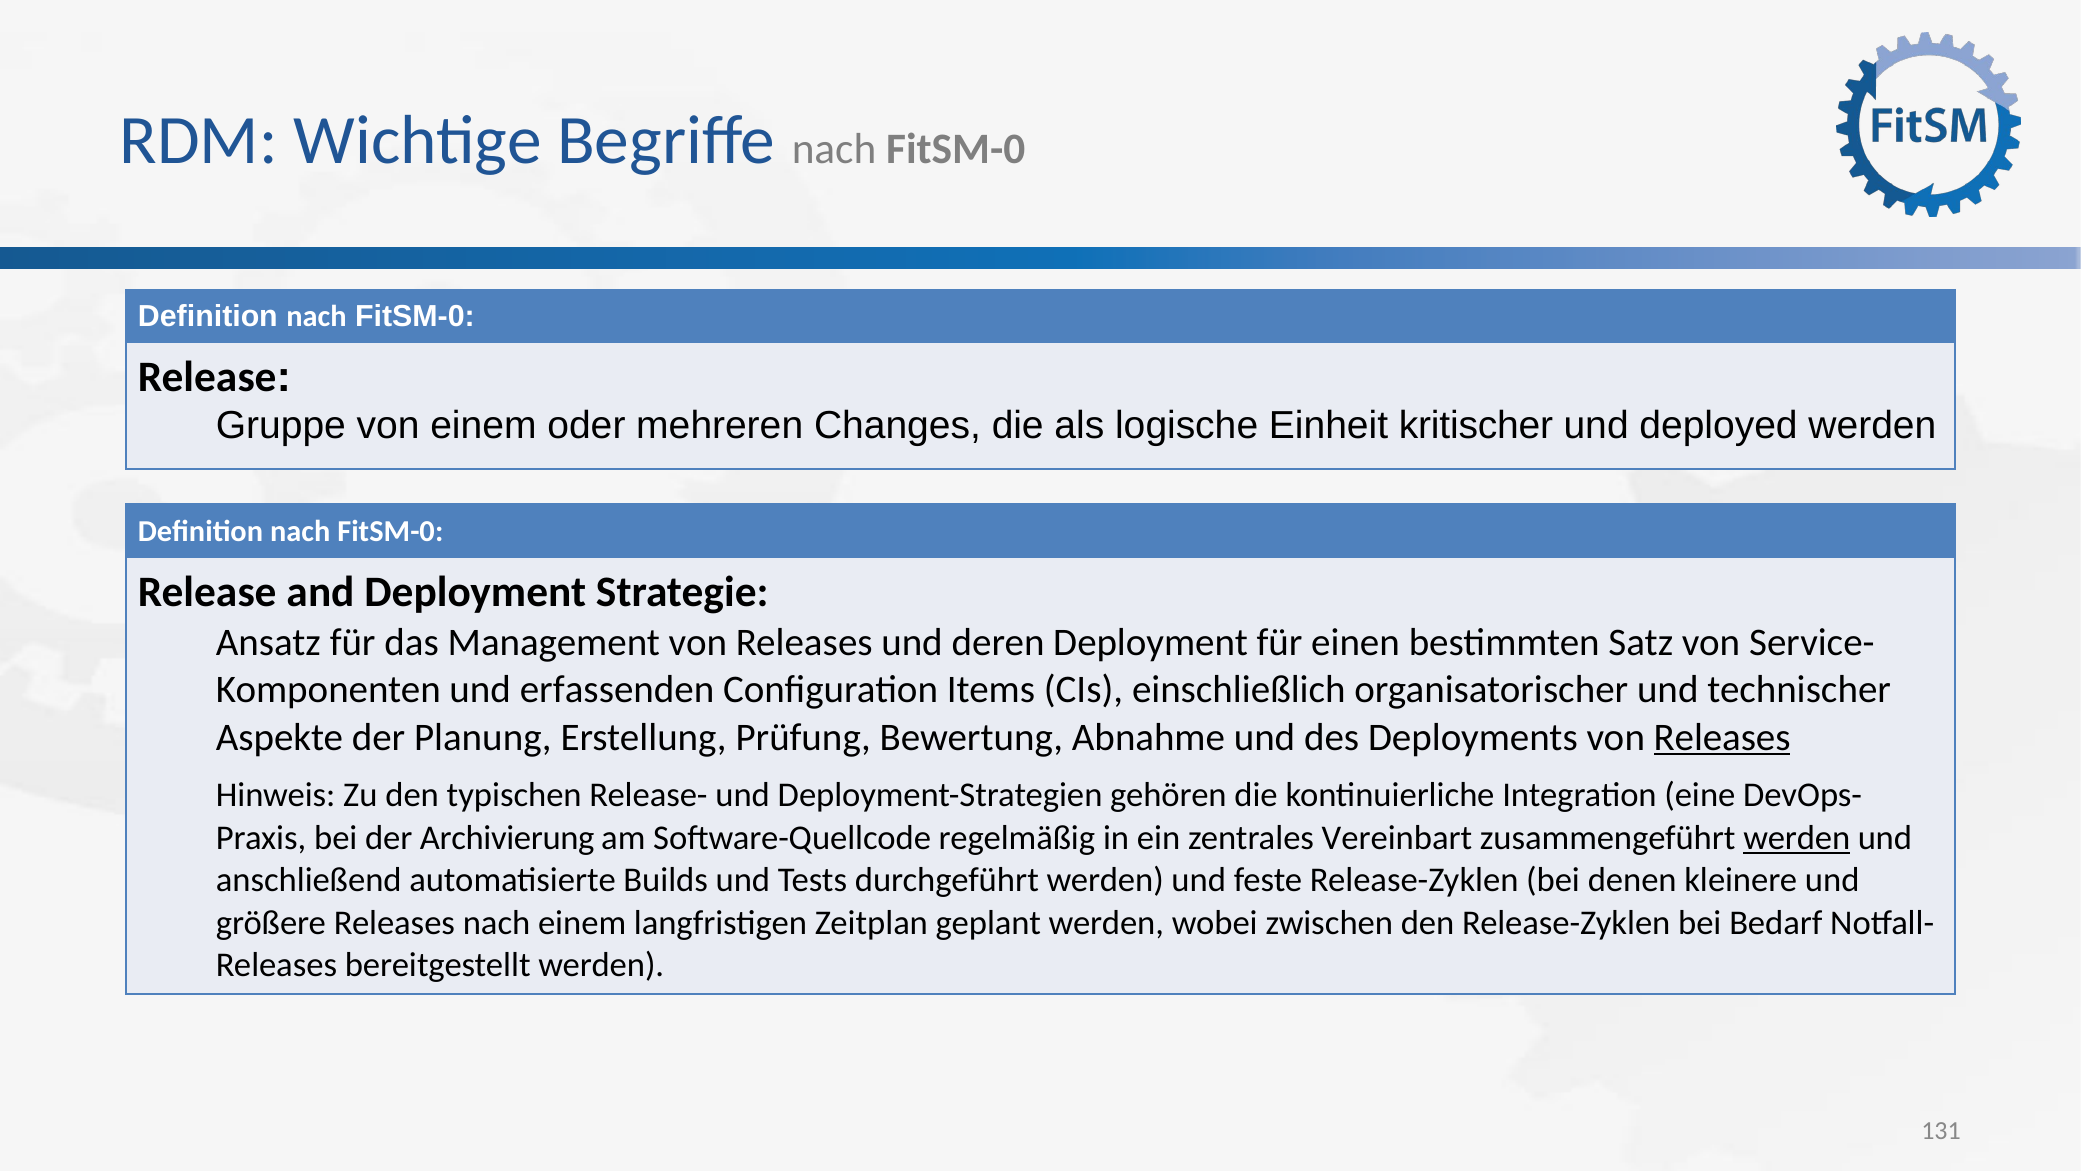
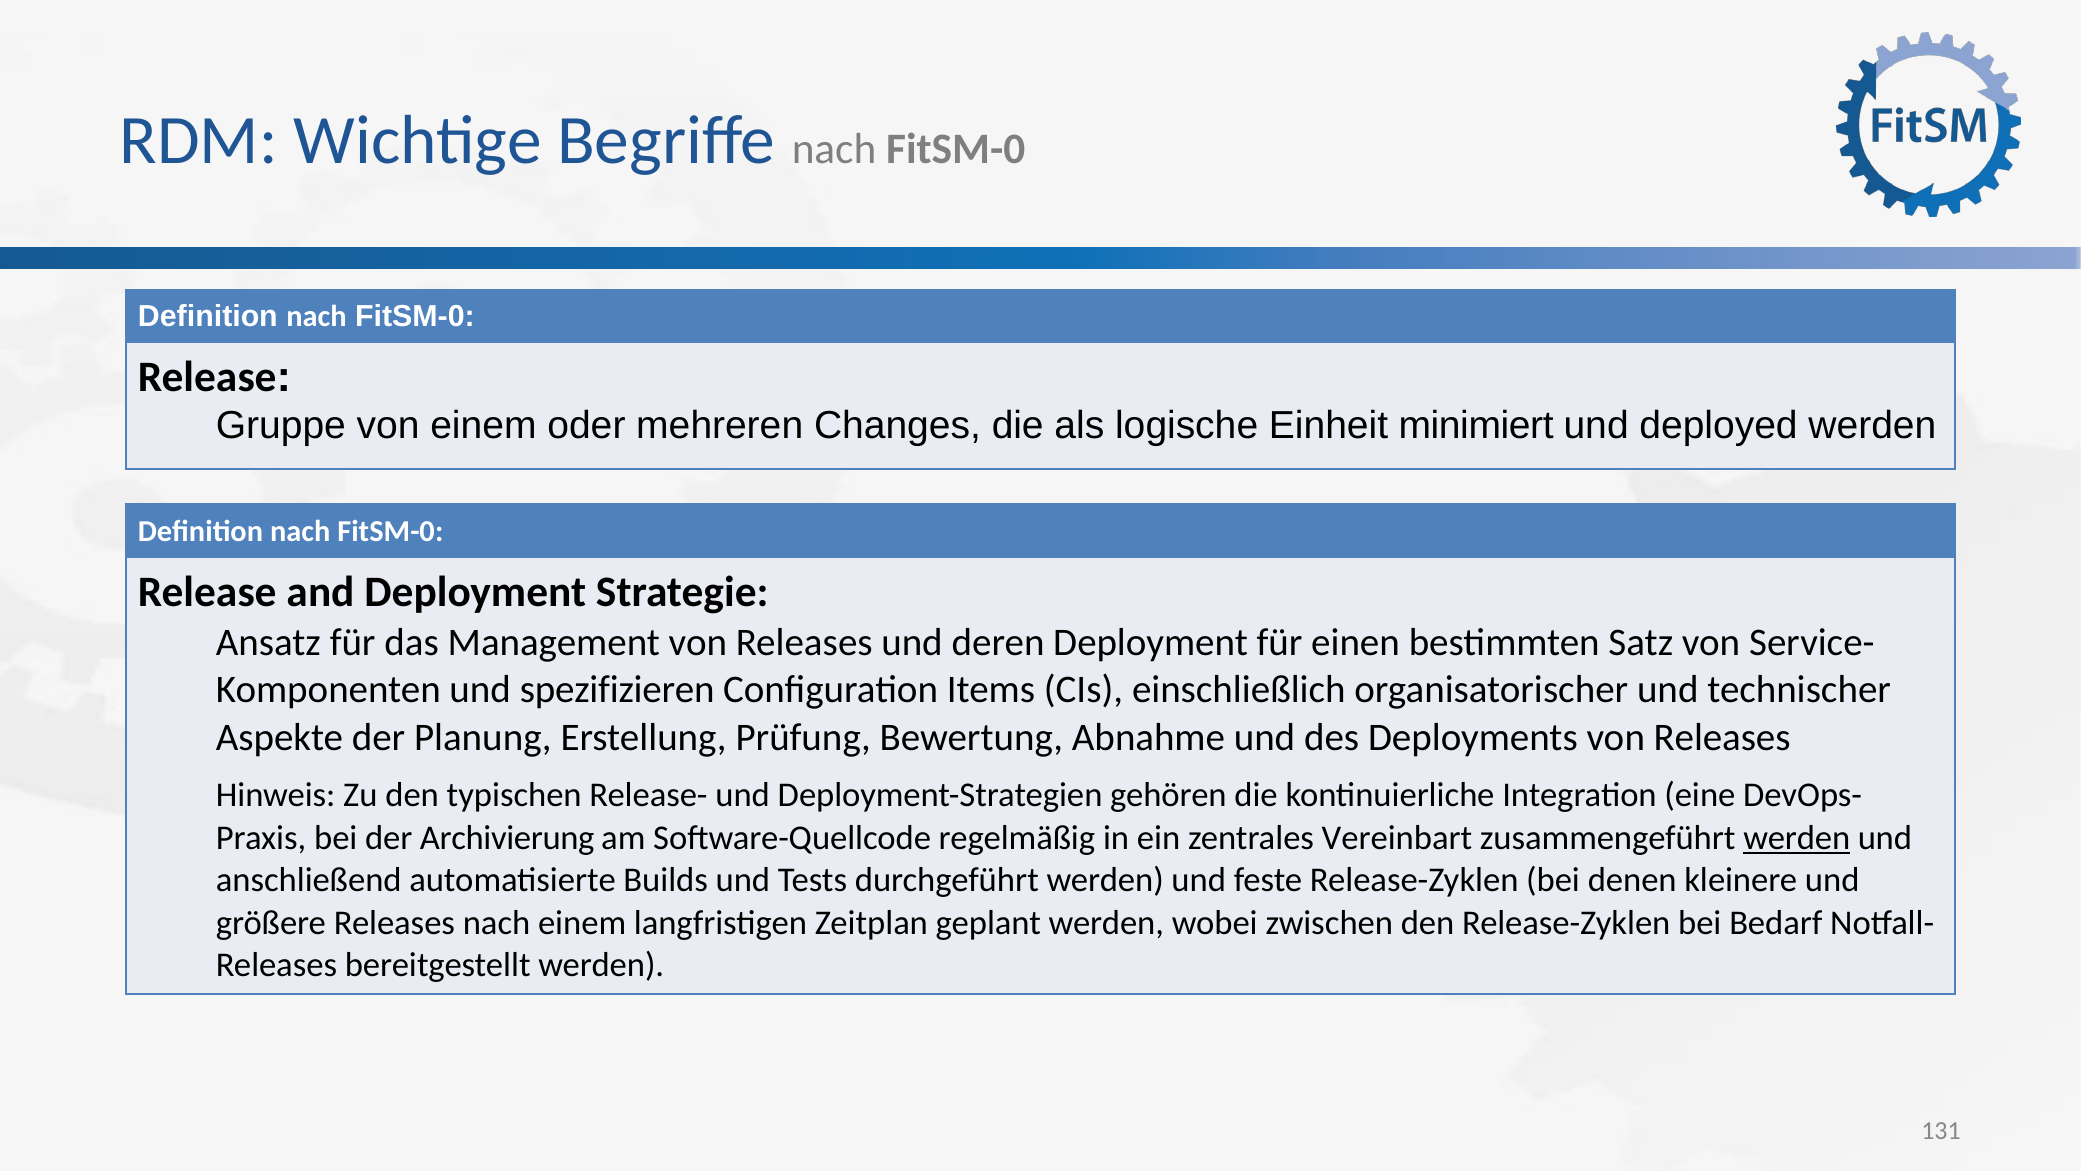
kritischer: kritischer -> minimiert (1476, 426)
erfassenden: erfassenden -> spezifizieren (617, 690)
Releases underline: present -> none (1722, 737)
